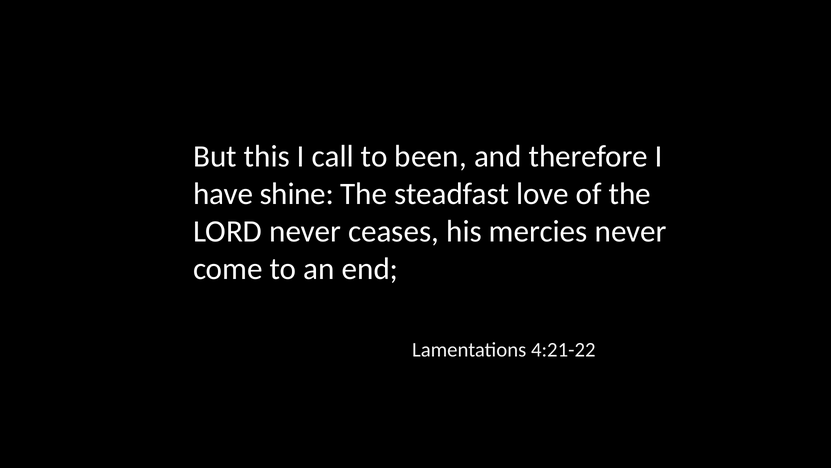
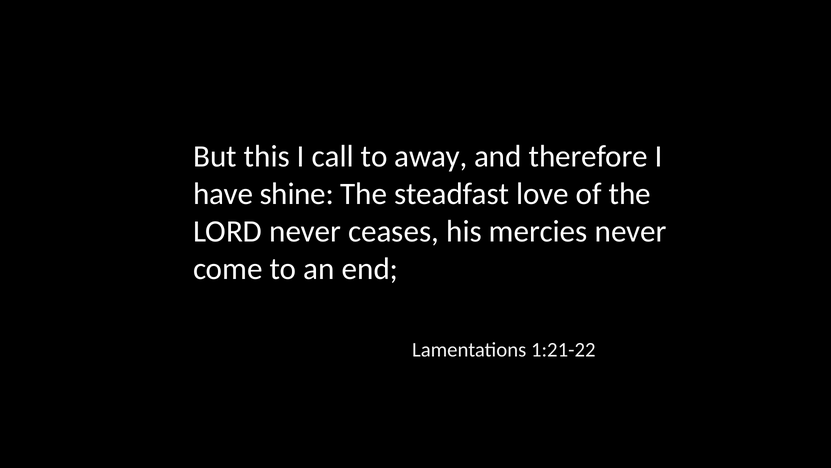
been: been -> away (431, 156)
4:21-22: 4:21-22 -> 1:21-22 (563, 349)
